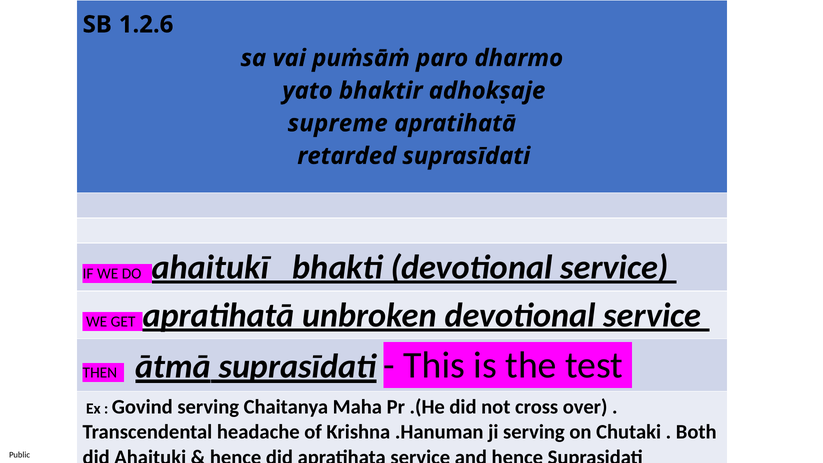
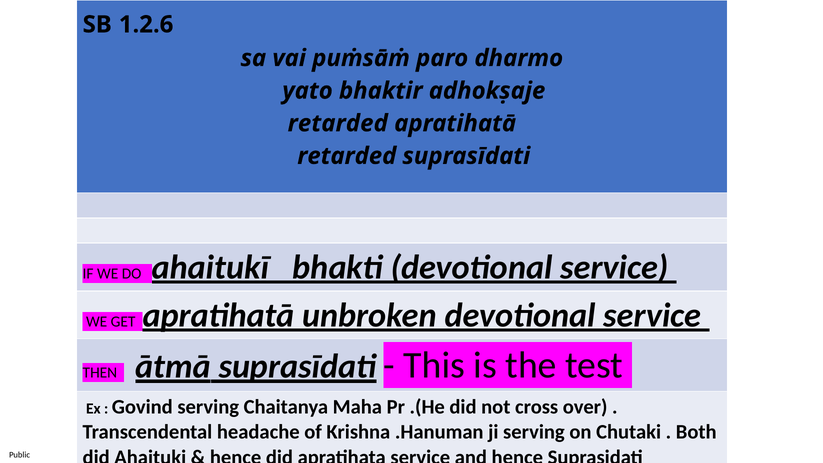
supreme: supreme -> retarded (338, 123)
